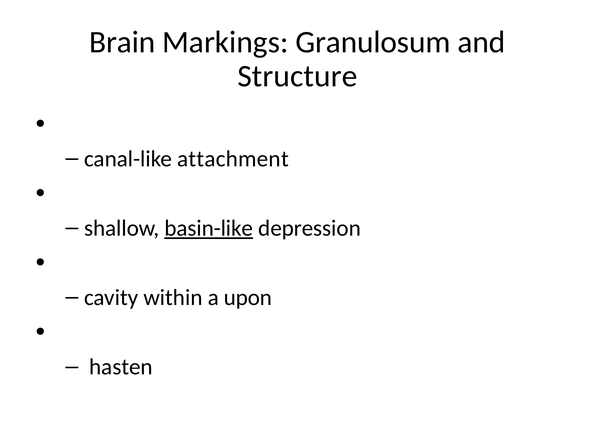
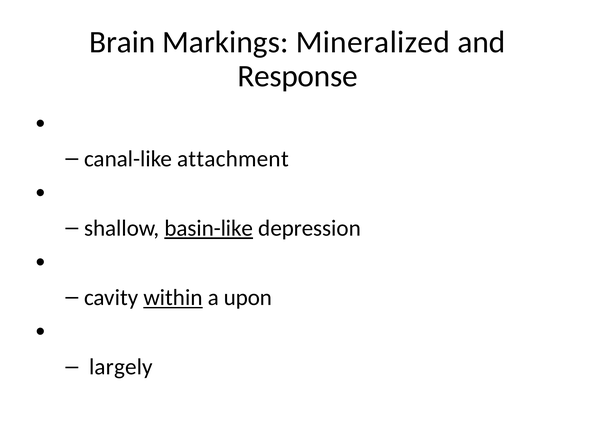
Granulosum: Granulosum -> Mineralized (373, 42)
Structure: Structure -> Response (298, 76)
within underline: none -> present (173, 298)
hasten: hasten -> largely (121, 367)
